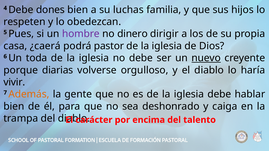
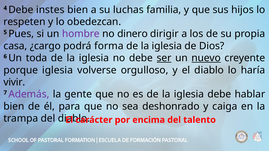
dones: dones -> instes (50, 10)
¿caerá: ¿caerá -> ¿cargo (45, 46)
pastor: pastor -> forma (109, 46)
ser underline: none -> present (164, 58)
porque diarias: diarias -> iglesia (58, 70)
Además colour: orange -> purple (29, 94)
